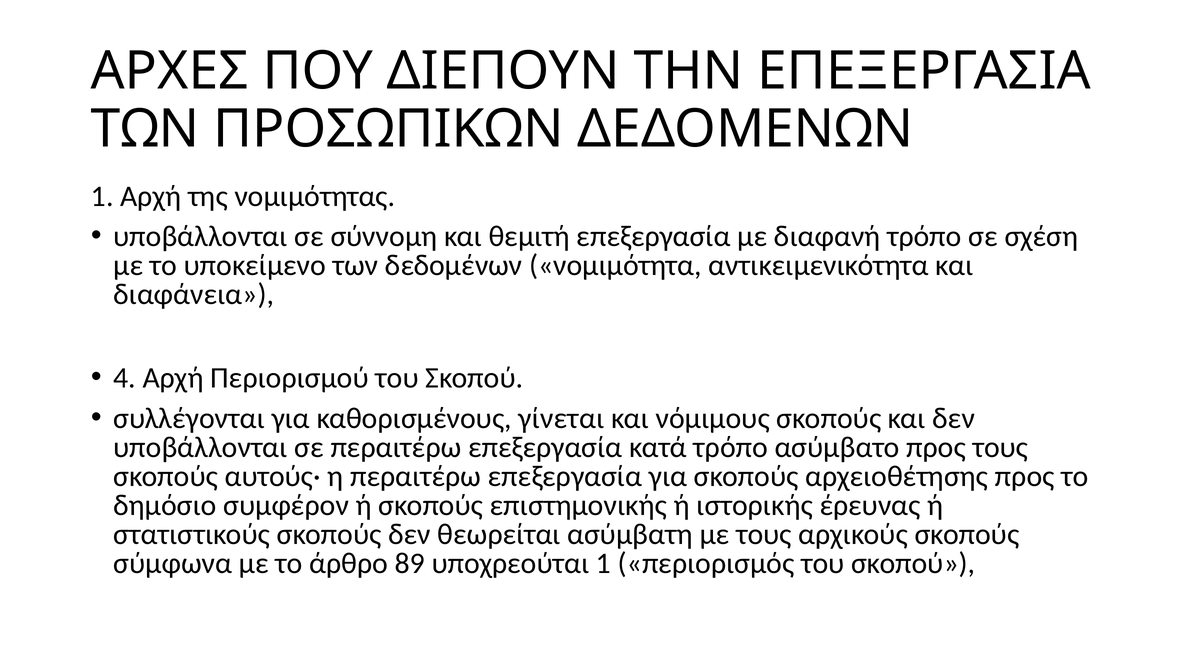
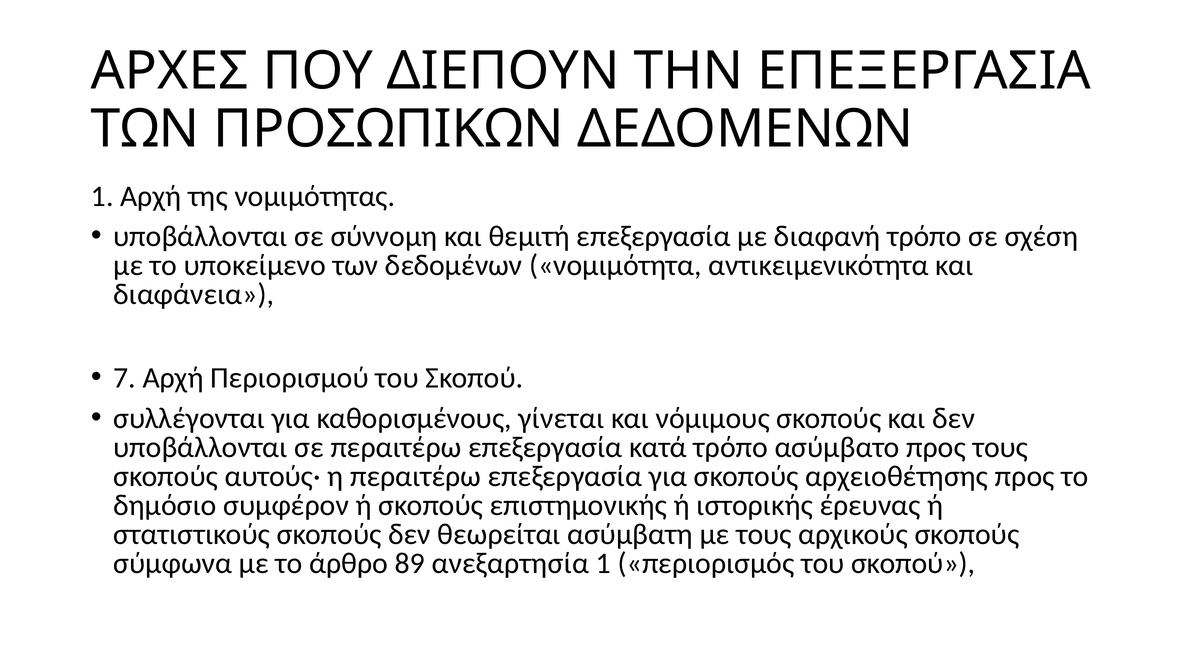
4: 4 -> 7 (125, 378)
υποχρεούται: υποχρεούται -> ανεξαρτησία (510, 563)
